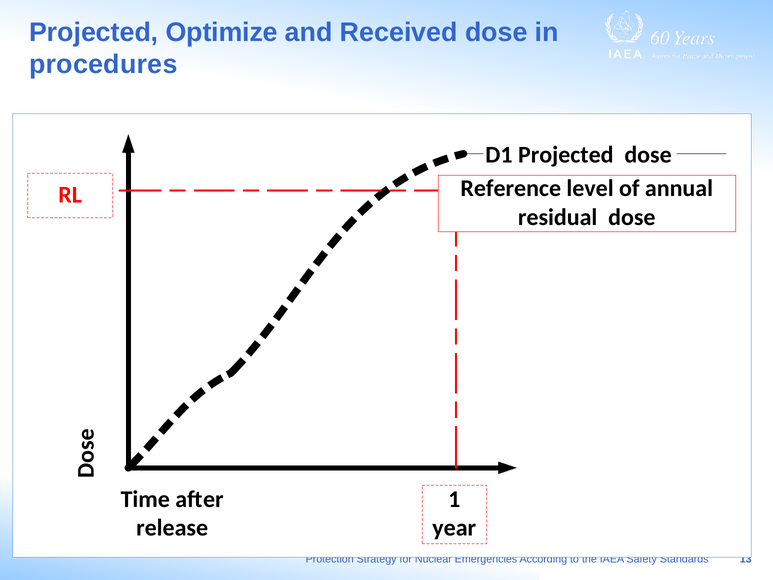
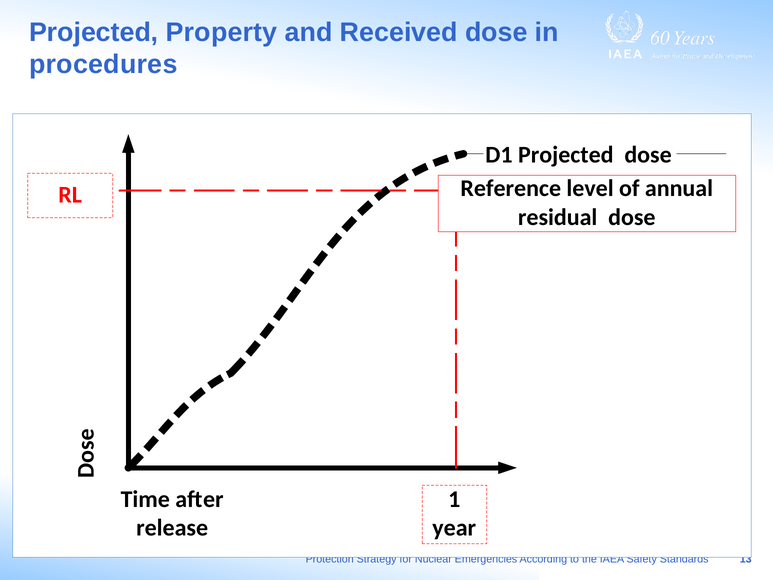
Optimize: Optimize -> Property (222, 32)
